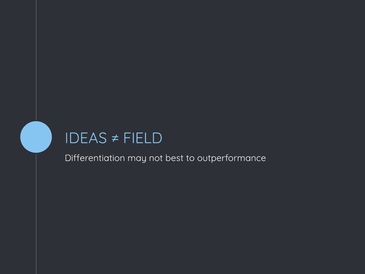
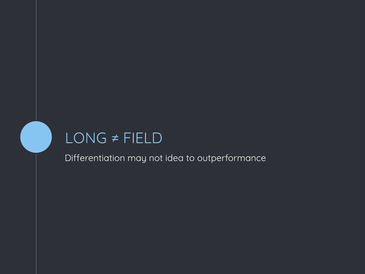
IDEAS: IDEAS -> LONG (86, 138)
best: best -> idea (174, 158)
